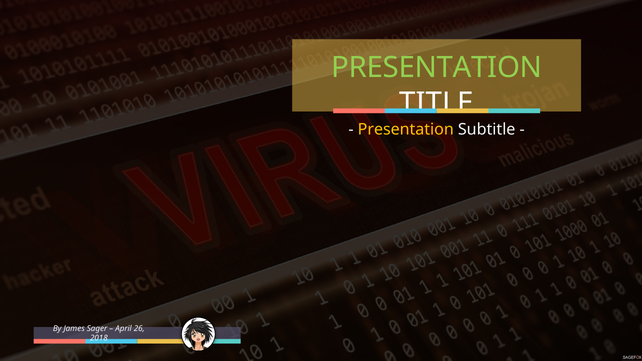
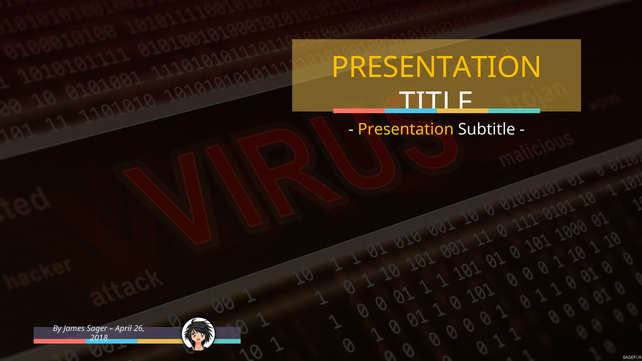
PRESENTATION colour: light green -> yellow (437, 68)
